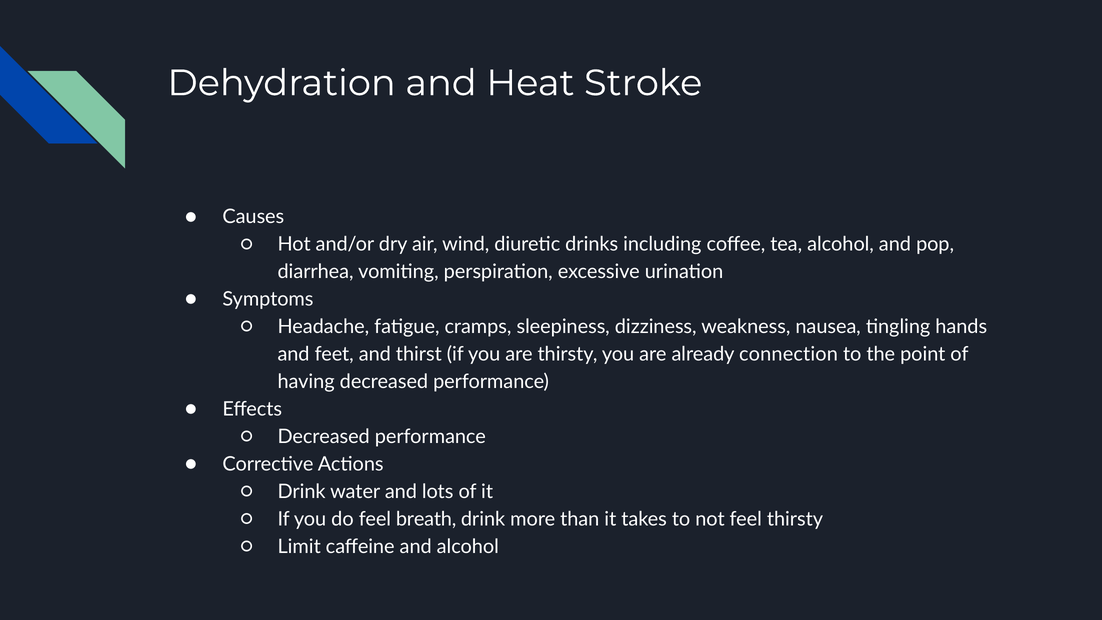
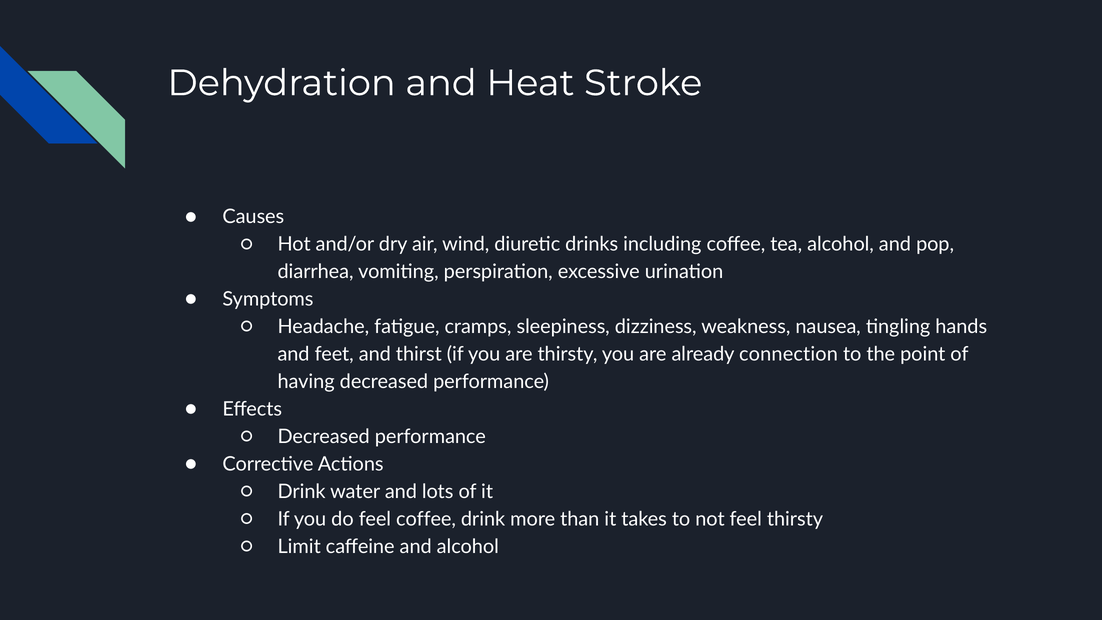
feel breath: breath -> coffee (426, 519)
